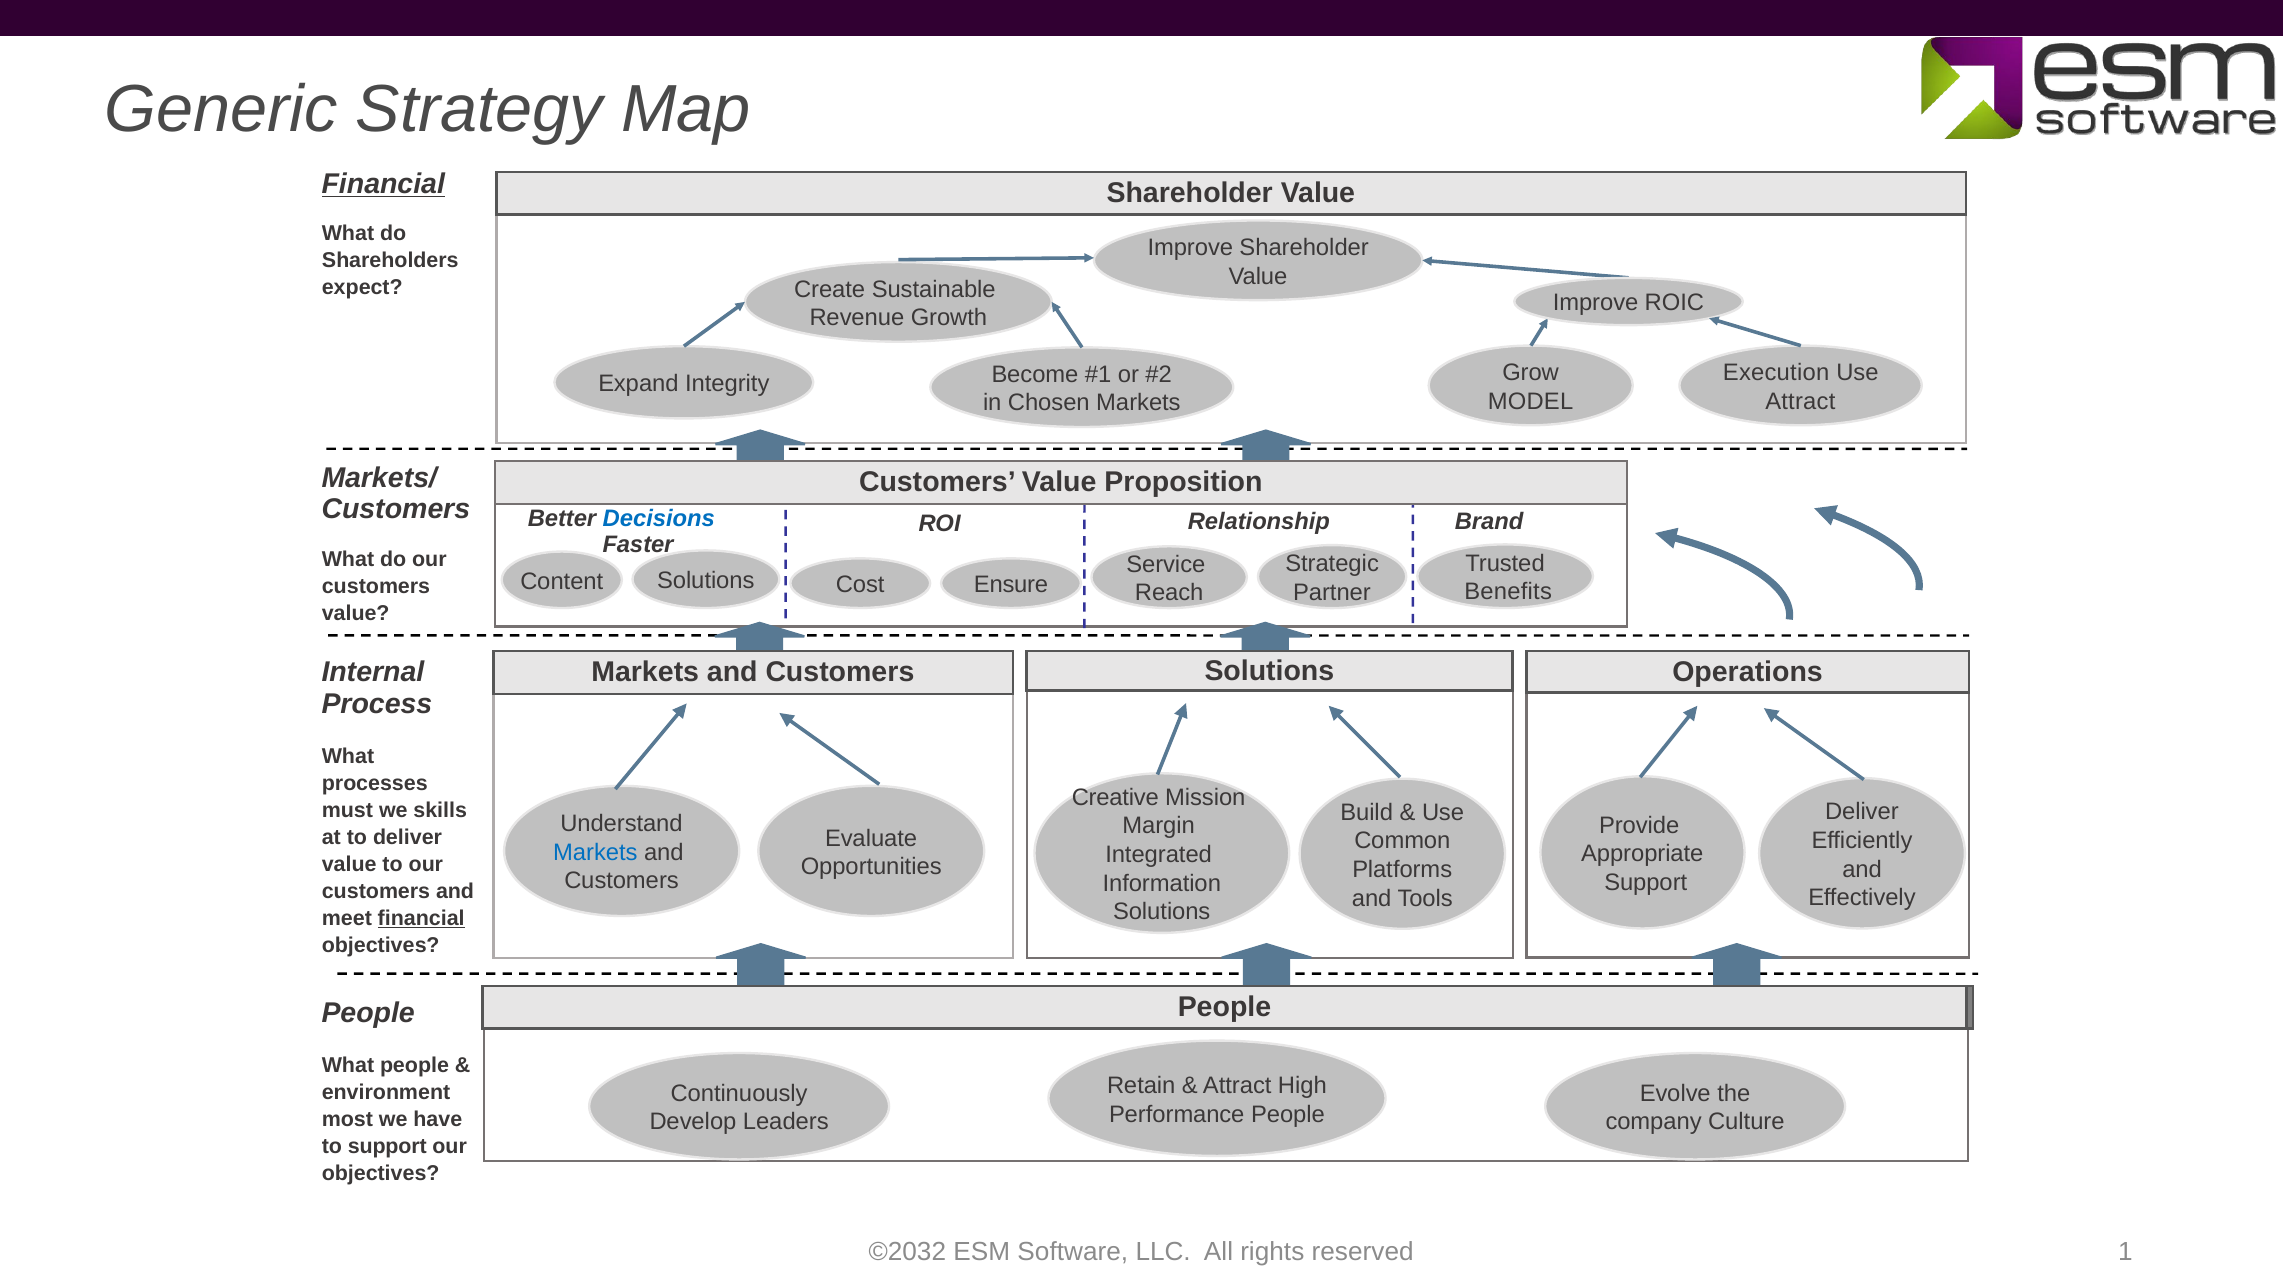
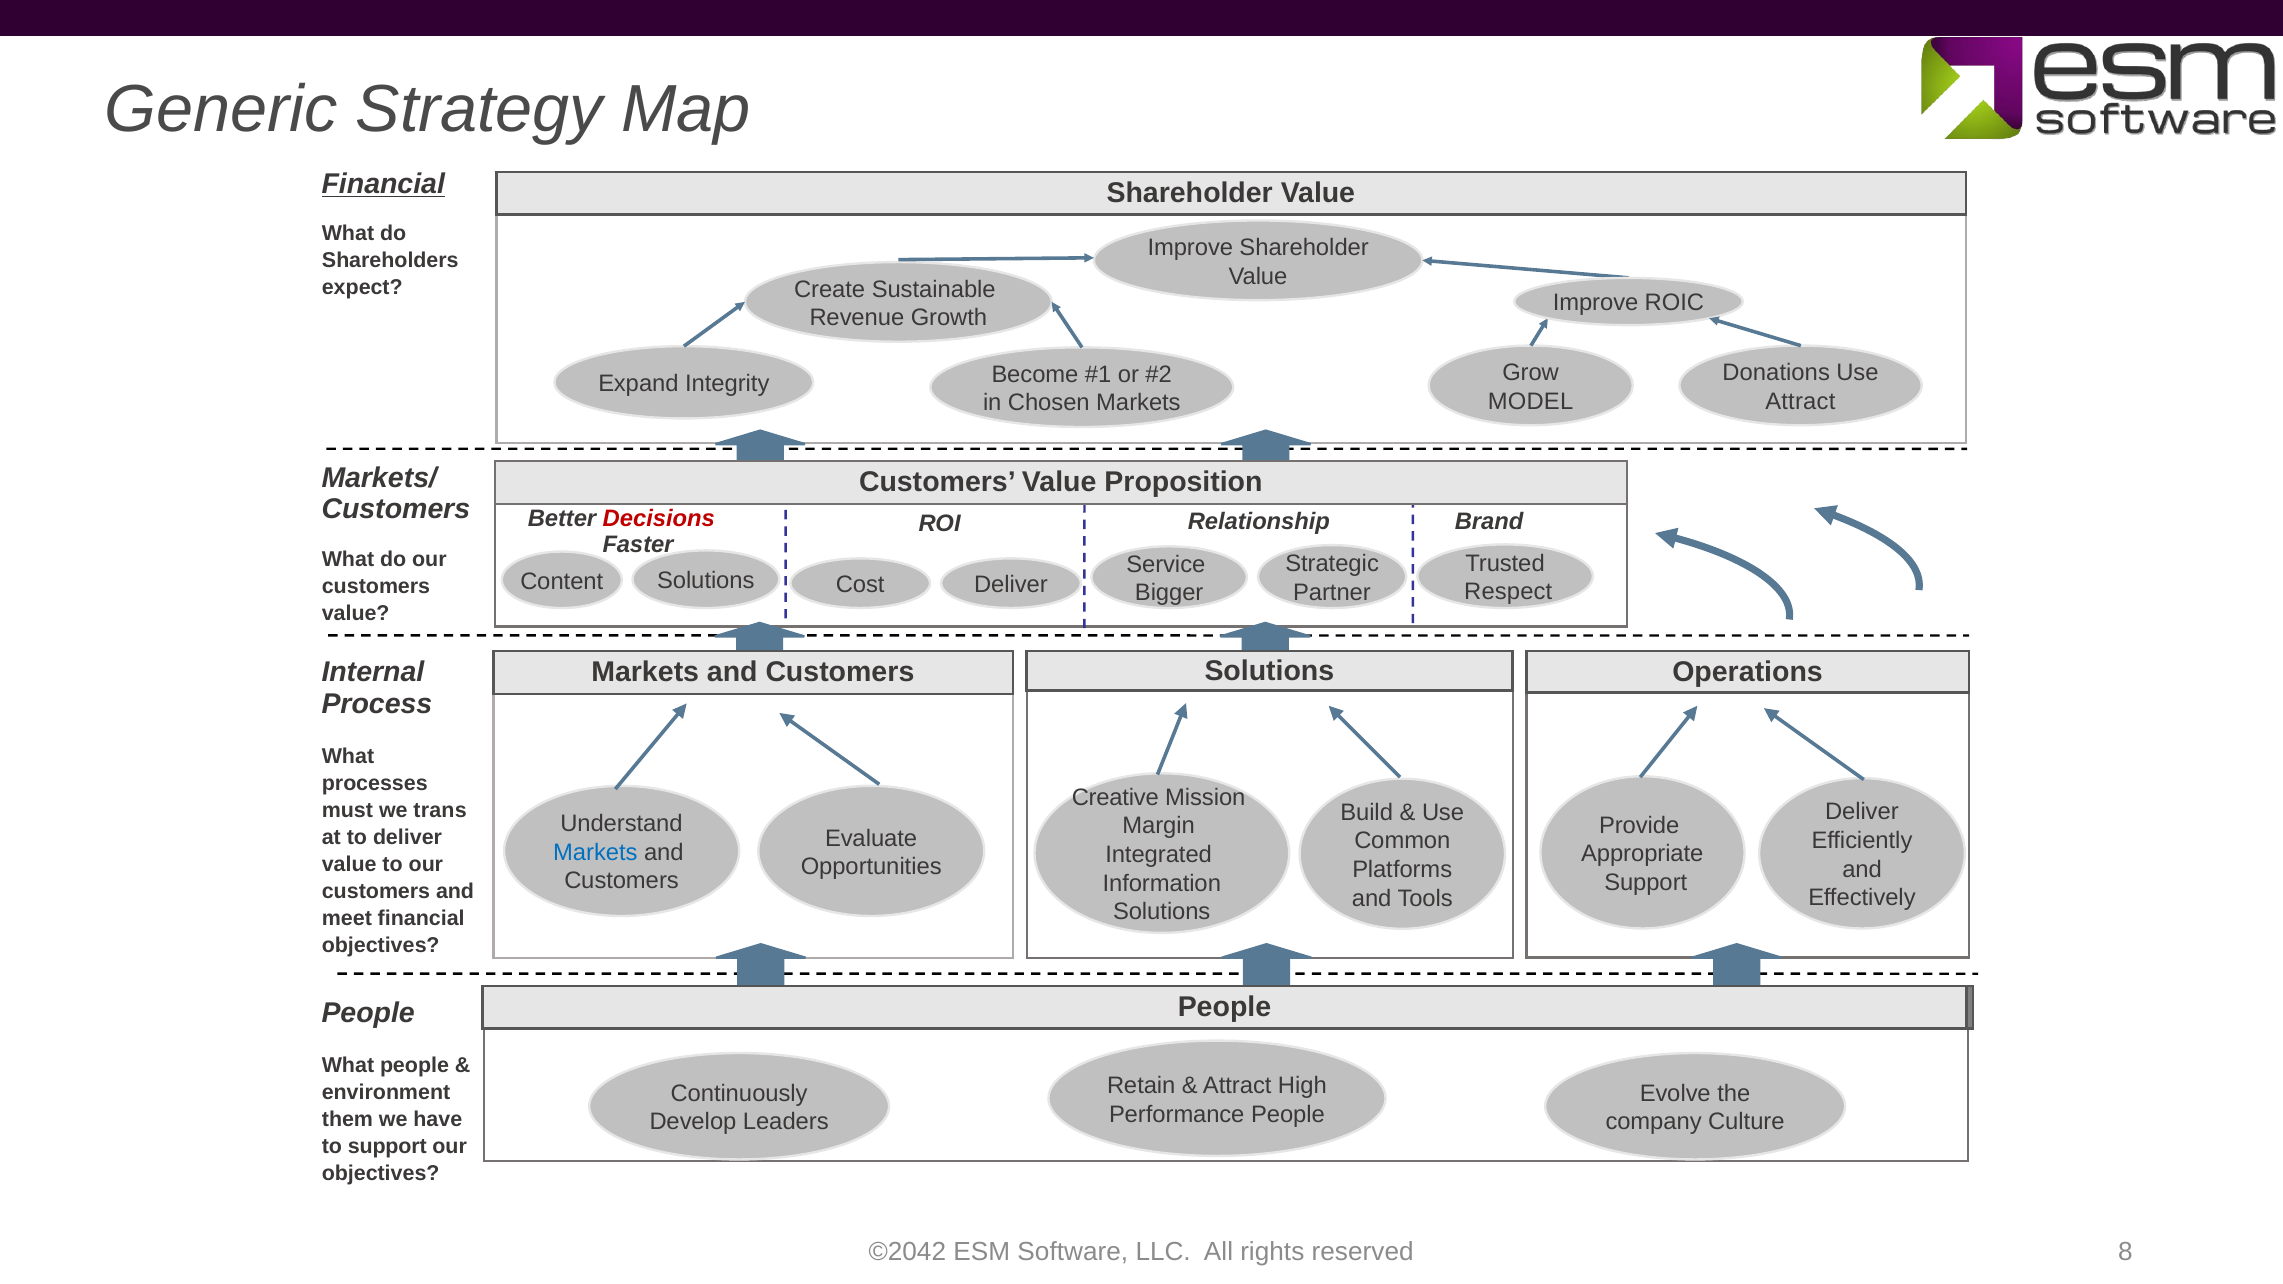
Execution: Execution -> Donations (1776, 373)
Decisions colour: blue -> red (659, 519)
Cost Ensure: Ensure -> Deliver (1011, 585)
Benefits: Benefits -> Respect (1508, 592)
Reach: Reach -> Bigger (1169, 593)
skills: skills -> trans (440, 810)
financial underline: present -> none (421, 919)
most: most -> them (347, 1120)
©2032: ©2032 -> ©2042 (907, 1252)
1: 1 -> 8 (2125, 1252)
